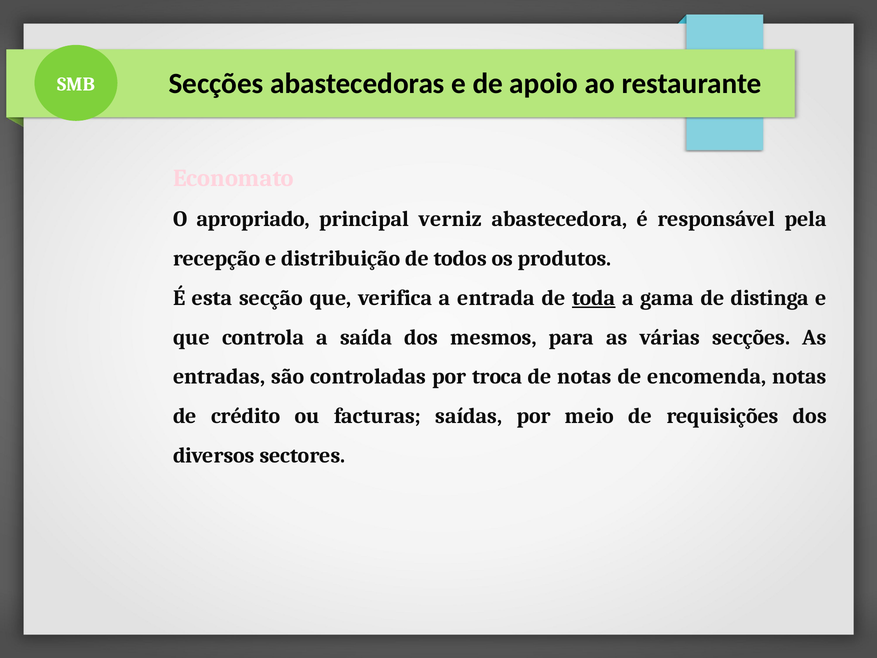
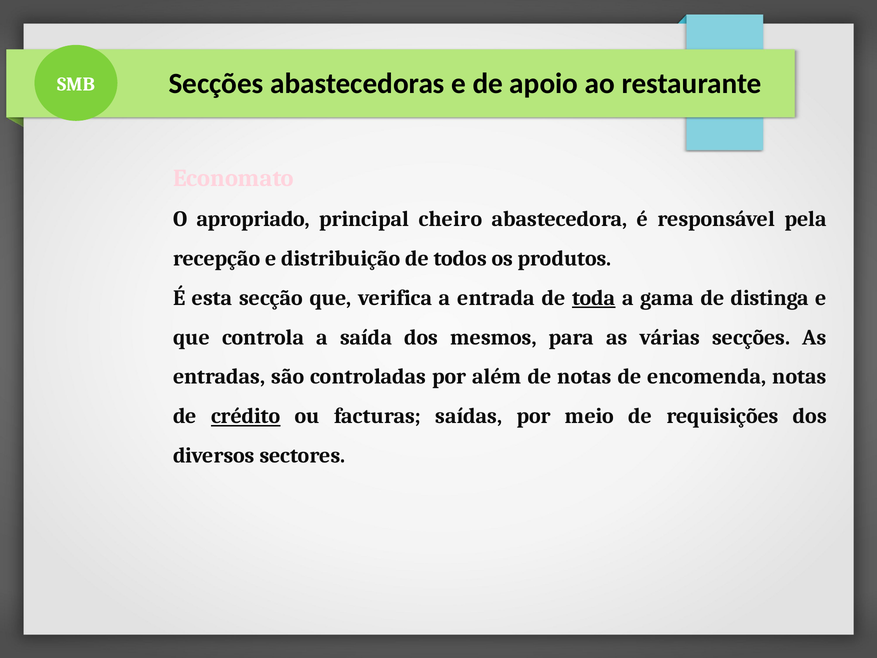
verniz: verniz -> cheiro (450, 219)
troca: troca -> além (497, 377)
crédito underline: none -> present (246, 416)
